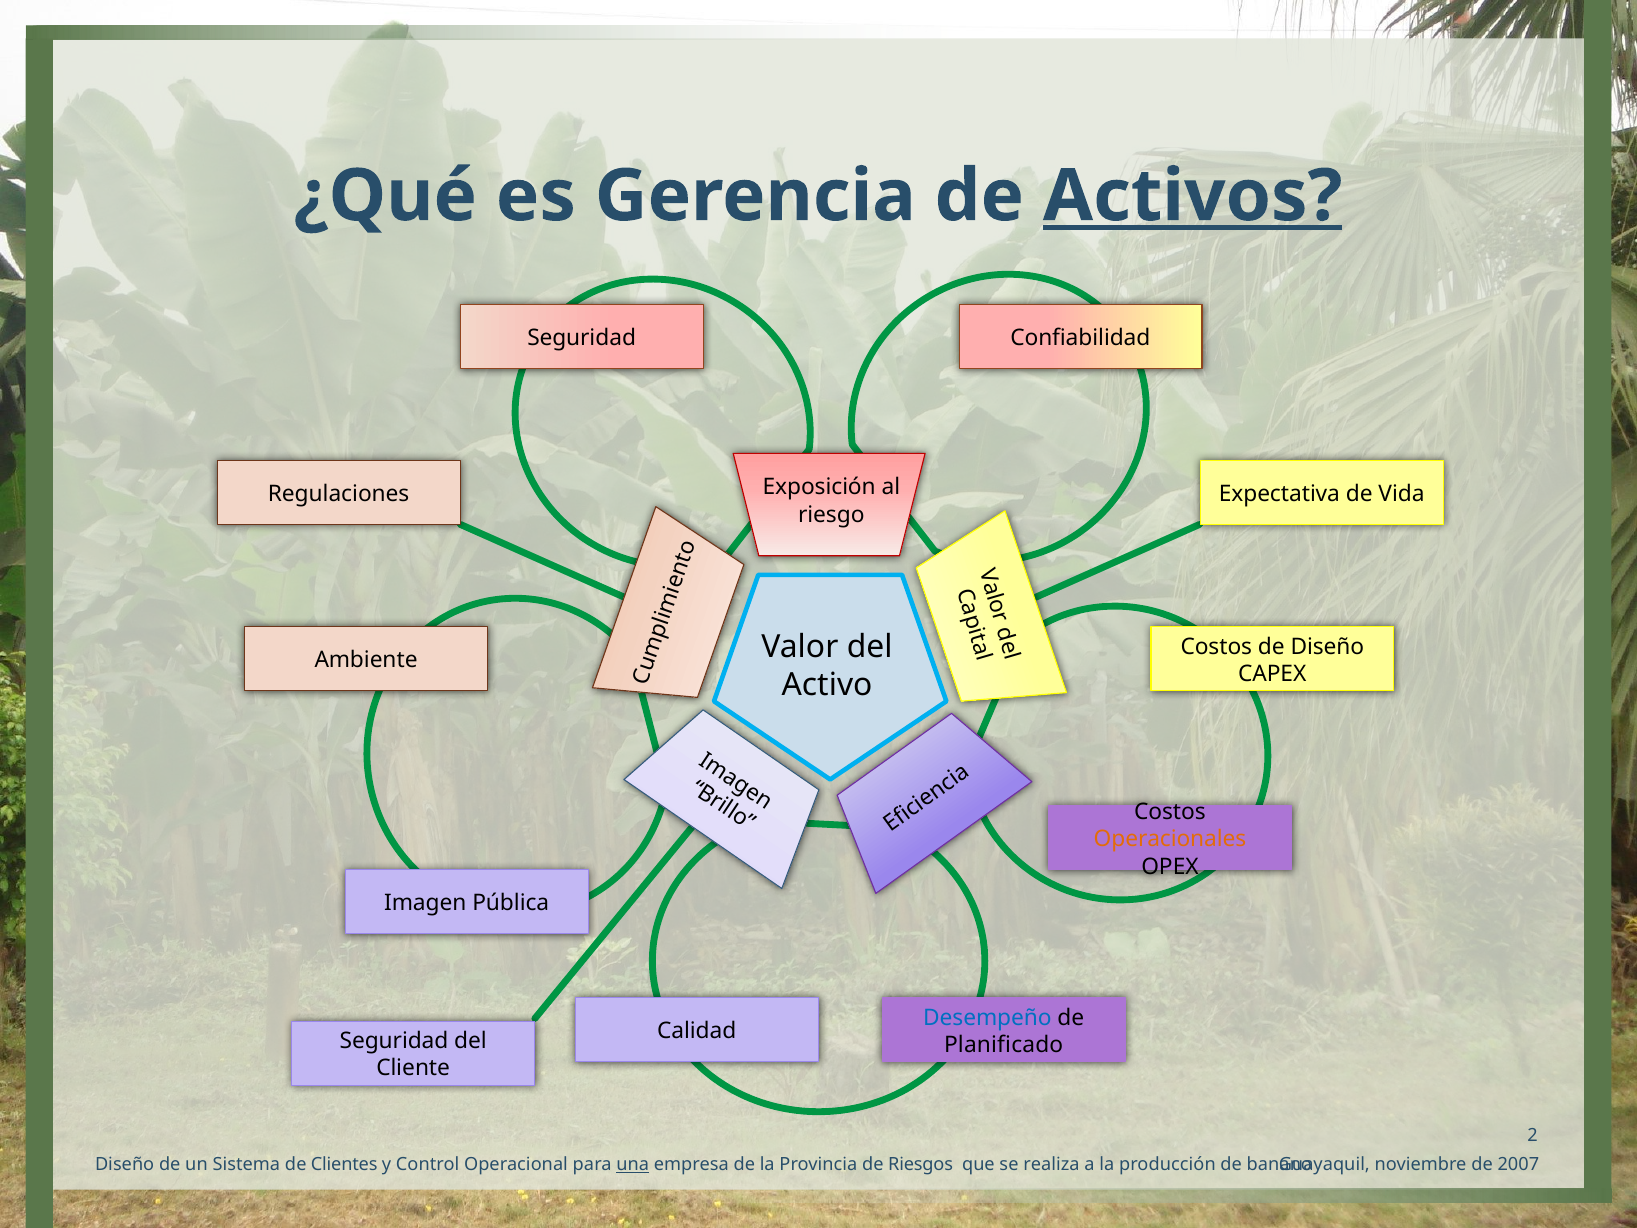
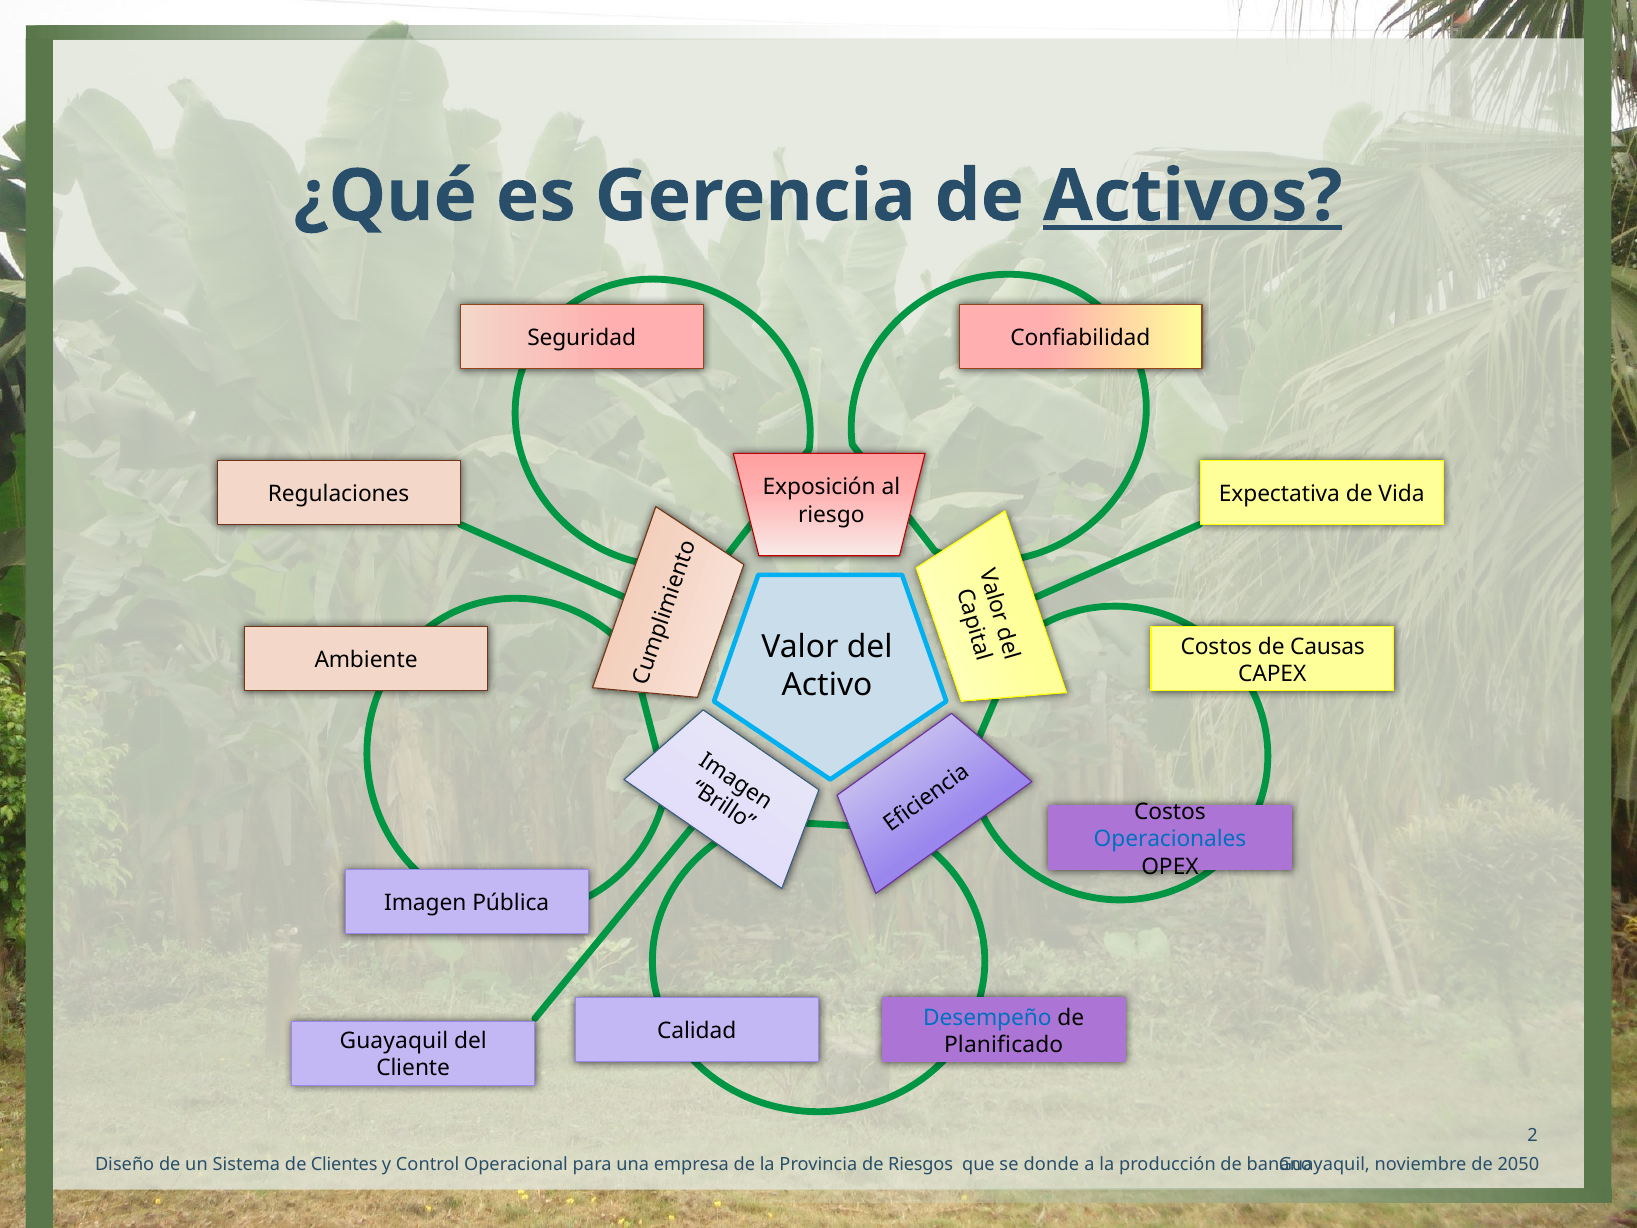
de Diseño: Diseño -> Causas (1327, 646)
Operacionales colour: orange -> blue (1170, 839)
Seguridad: Seguridad -> Guayaquil (394, 1041)
una underline: present -> none (633, 1164)
realiza: realiza -> donde (1051, 1164)
2007: 2007 -> 2050 (1518, 1164)
